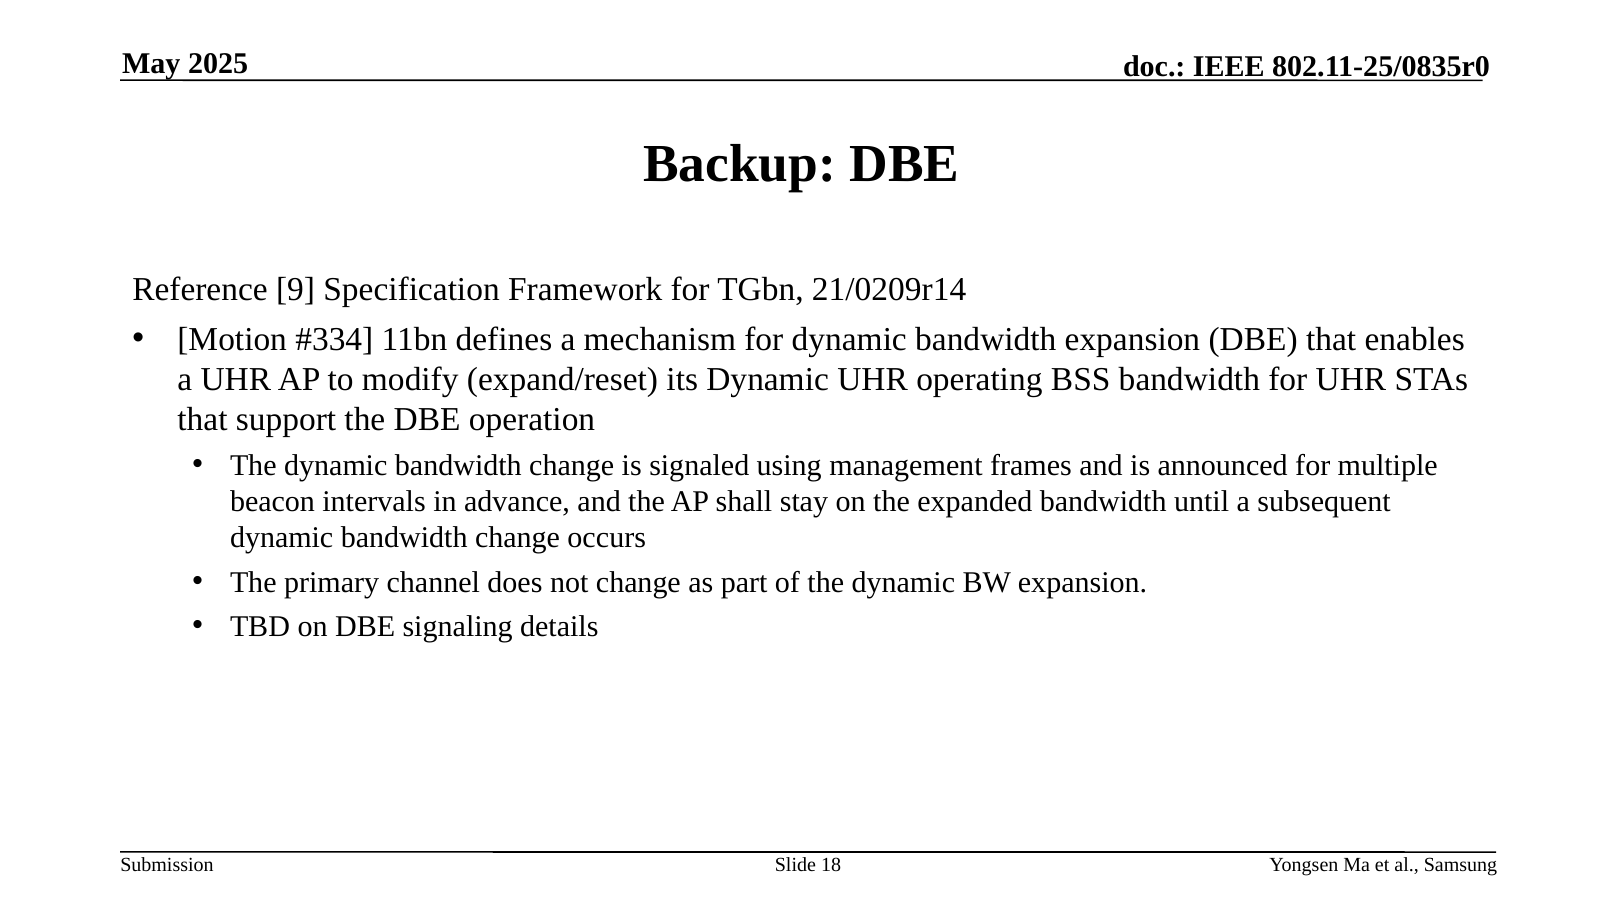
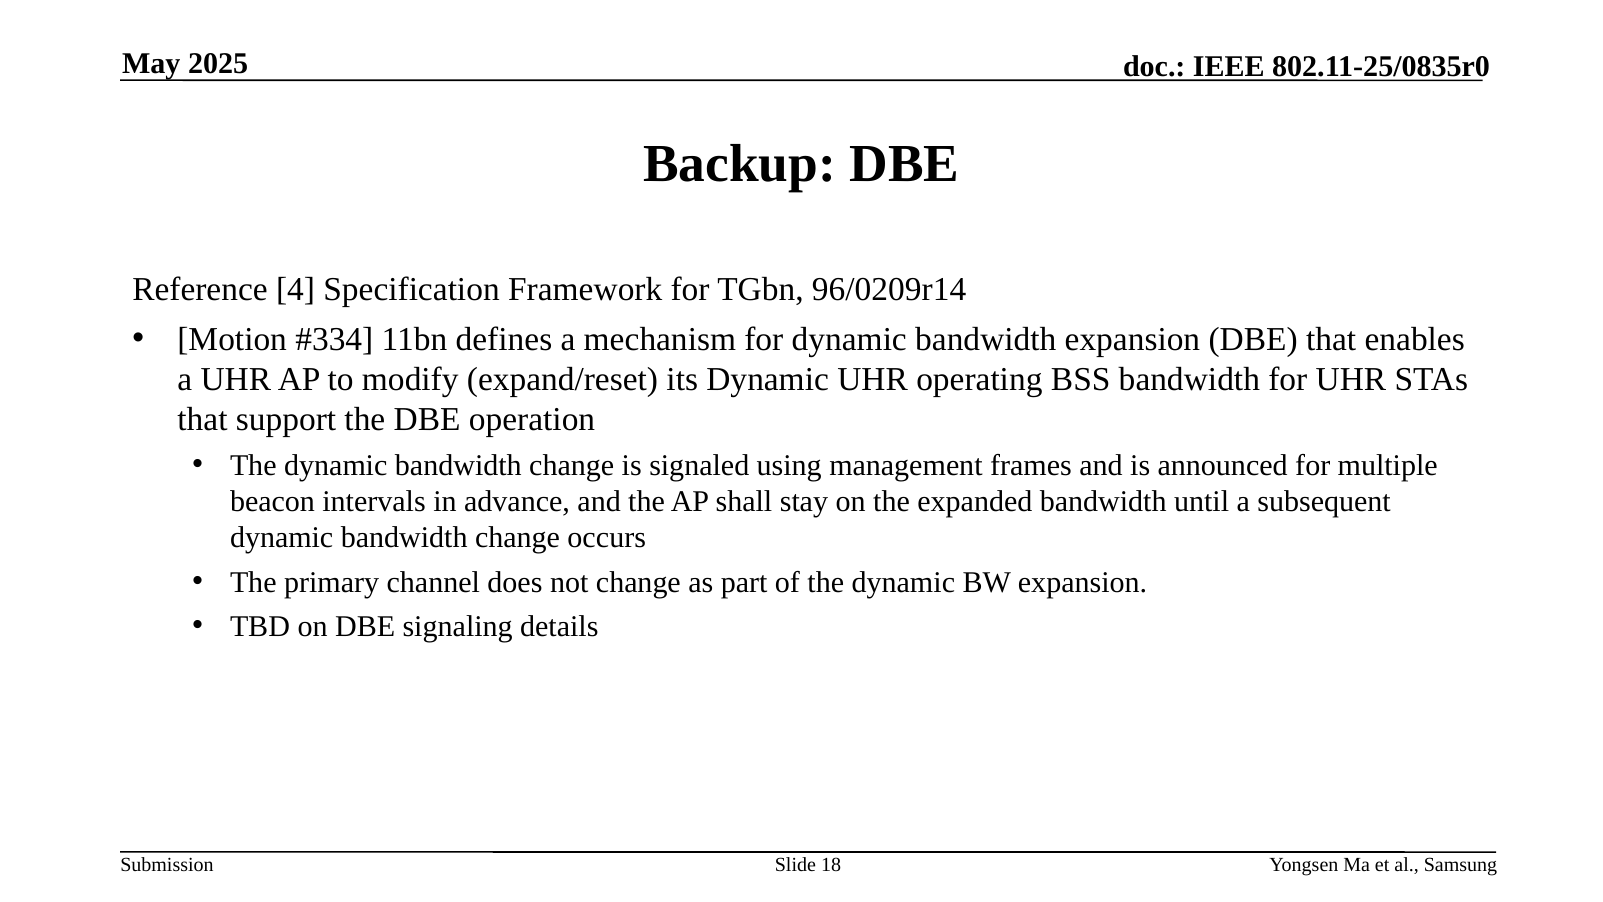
9: 9 -> 4 (296, 289)
21/0209r14: 21/0209r14 -> 96/0209r14 (889, 289)
